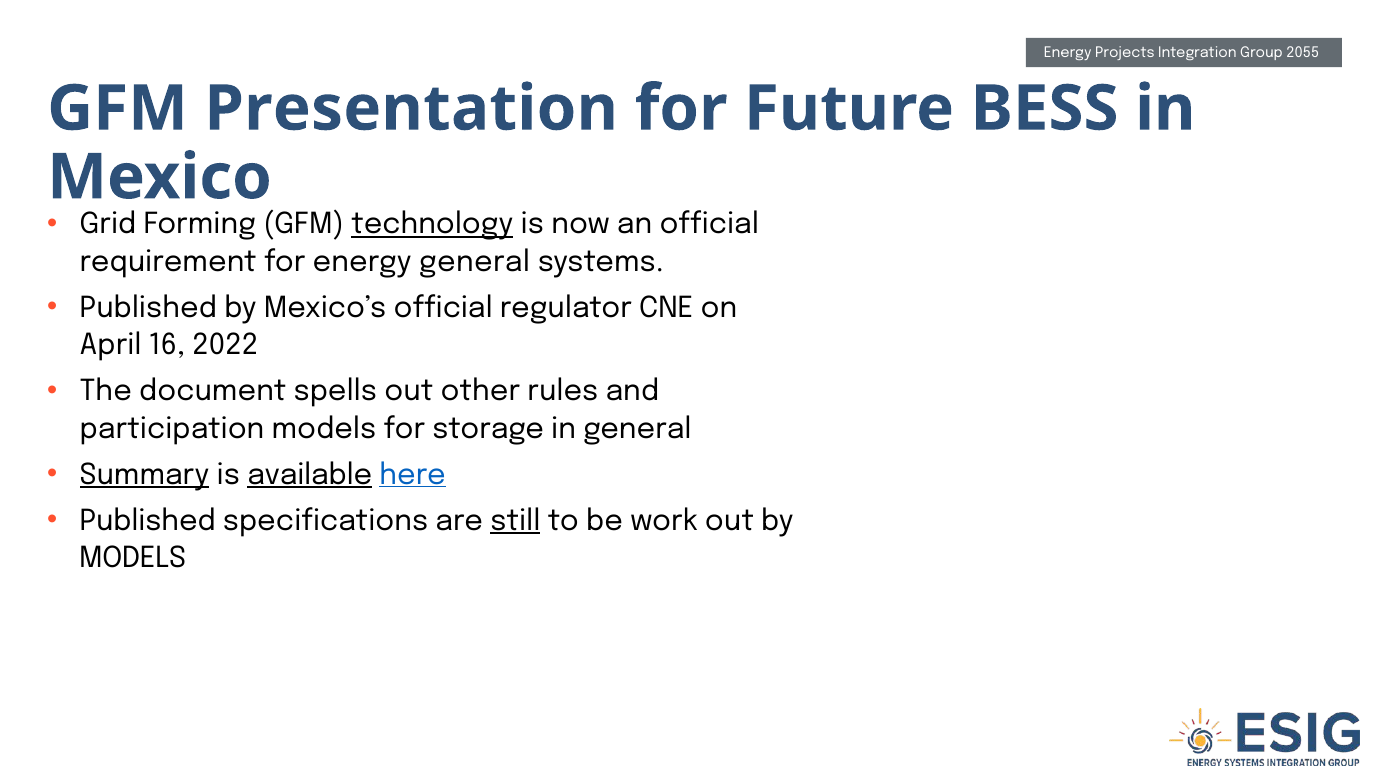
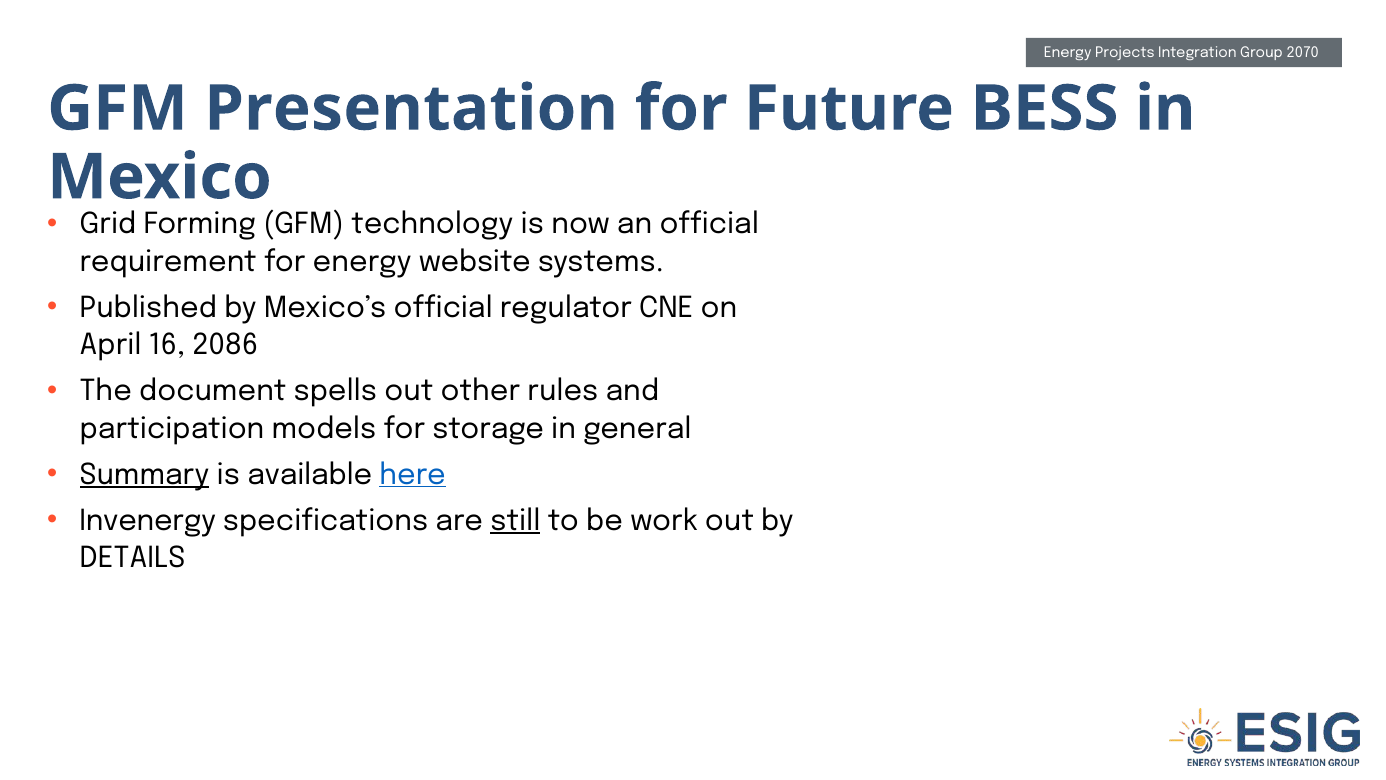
2055: 2055 -> 2070 (1303, 53)
technology underline: present -> none (432, 224)
energy general: general -> website (475, 262)
2022: 2022 -> 2086 (225, 345)
available underline: present -> none (310, 475)
Published: Published -> Invenergy (148, 521)
MODELS: MODELS -> DETAILS (133, 558)
